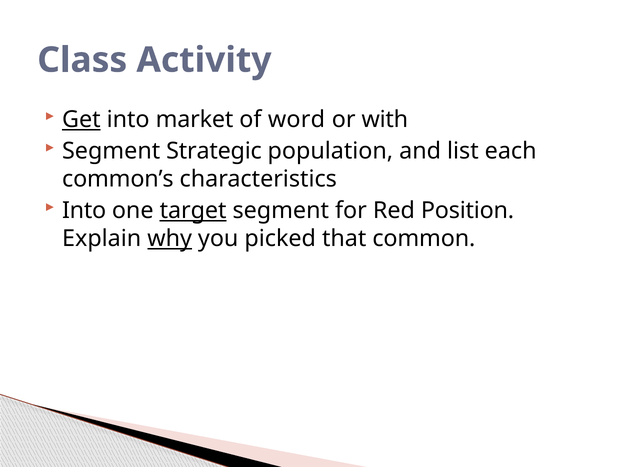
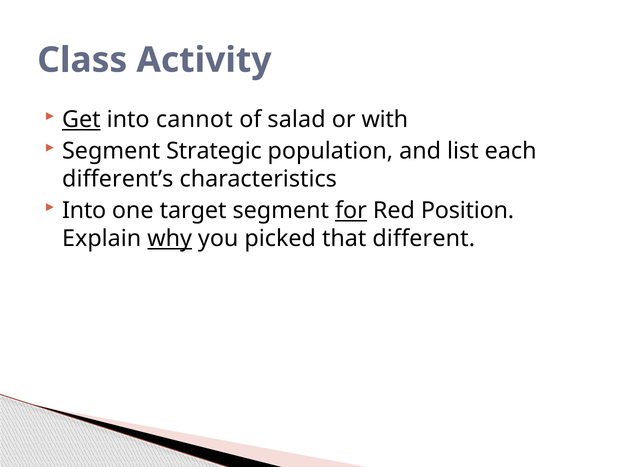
market: market -> cannot (194, 119)
word: word -> salad (297, 119)
common’s: common’s -> different’s (118, 179)
target underline: present -> none (193, 210)
for underline: none -> present (351, 210)
common: common -> different (424, 238)
